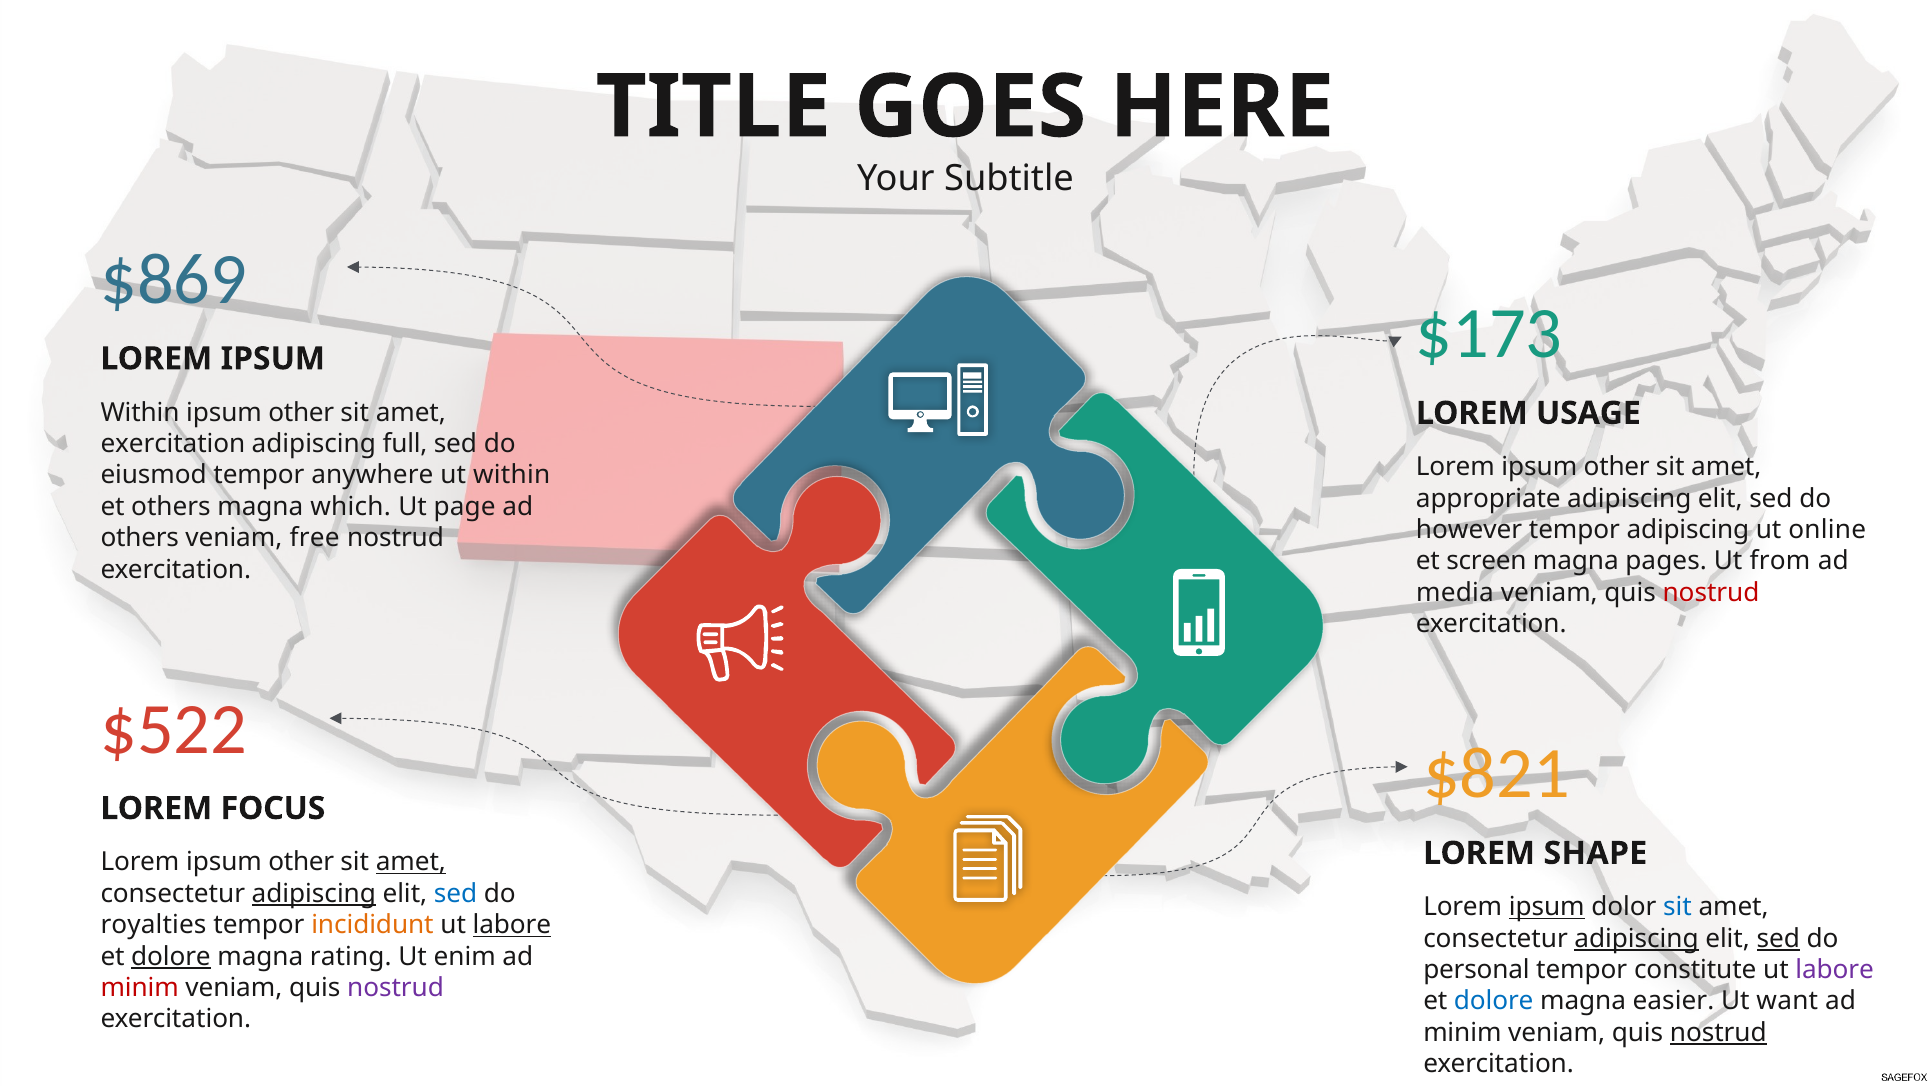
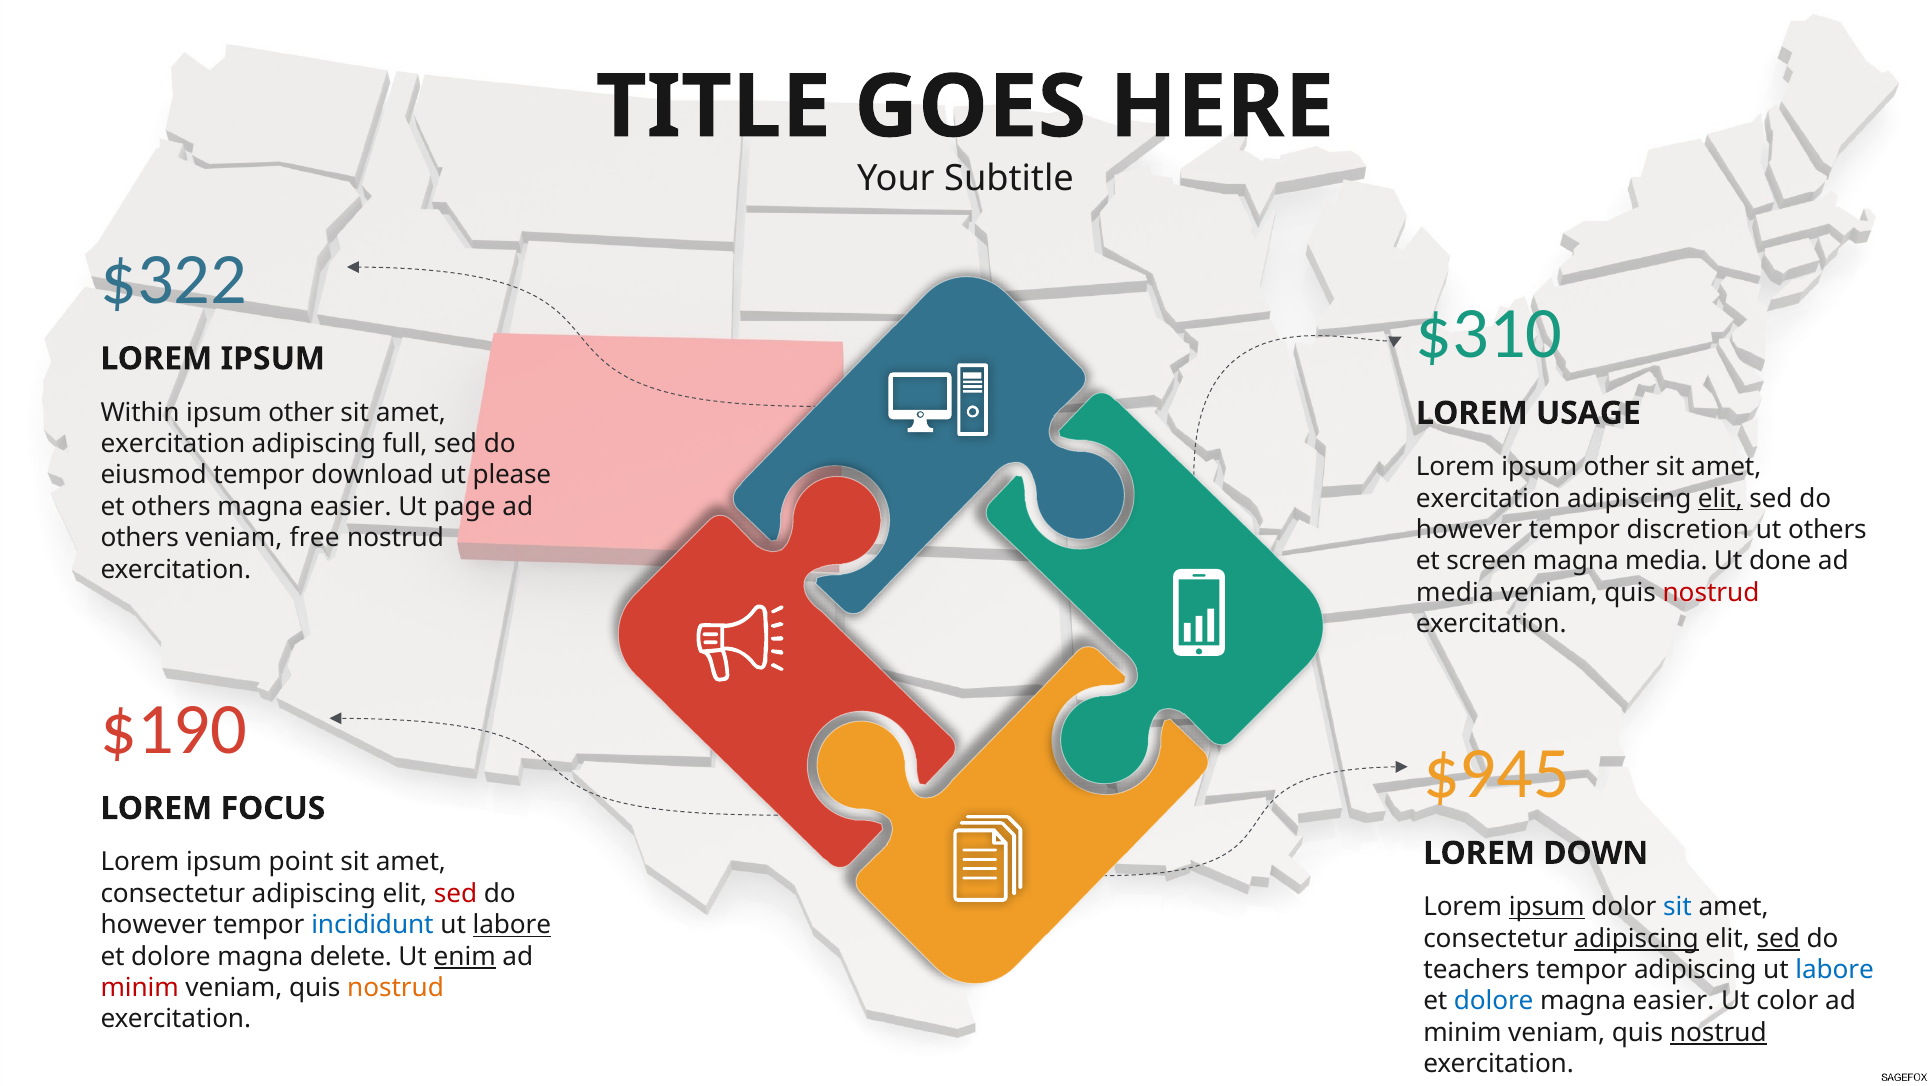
$869: $869 -> $322 (174, 280)
$173: $173 -> $310 (1489, 334)
anywhere: anywhere -> download (372, 475)
ut within: within -> please (512, 475)
appropriate: appropriate -> exercitation (1488, 499)
elit underline: none -> present (1720, 499)
which: which -> easier (351, 507)
tempor adipiscing: adipiscing -> discretion (1688, 530)
ut online: online -> others (1827, 530)
magna pages: pages -> media (1666, 561)
from: from -> done (1780, 561)
$522: $522 -> $190 (174, 729)
$821: $821 -> $945 (1497, 774)
SHAPE: SHAPE -> DOWN (1596, 853)
other: other -> point (301, 862)
amet underline: present -> none (411, 862)
adipiscing underline: present -> none (314, 894)
sed colour: blue -> red (456, 894)
royalties: royalties -> however (154, 925)
incididunt colour: orange -> blue (372, 925)
dolore underline: present -> none (171, 957)
rating: rating -> delete (351, 957)
enim underline: none -> present (465, 957)
personal: personal -> teachers (1476, 970)
tempor constitute: constitute -> adipiscing (1695, 970)
labore colour: purple -> blue (1835, 970)
nostrud colour: purple -> orange (396, 988)
want: want -> color (1787, 1001)
